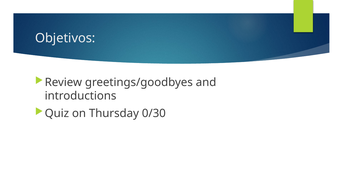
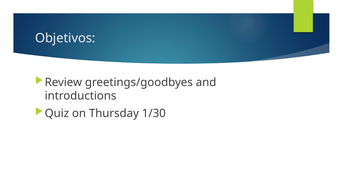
0/30: 0/30 -> 1/30 (154, 113)
